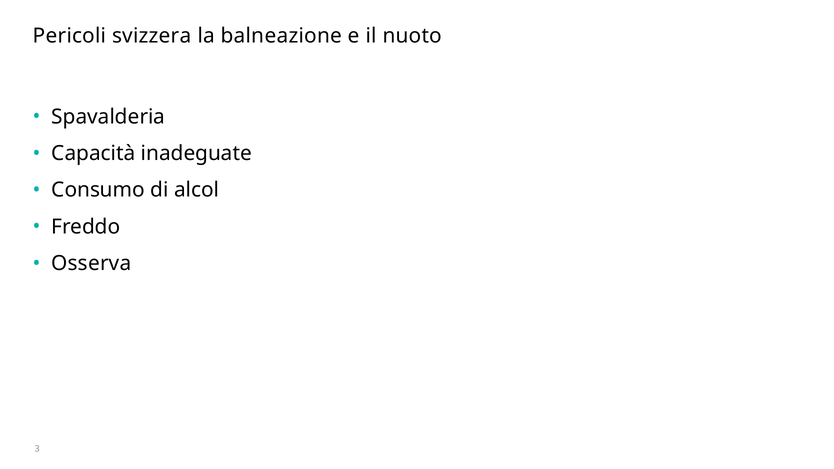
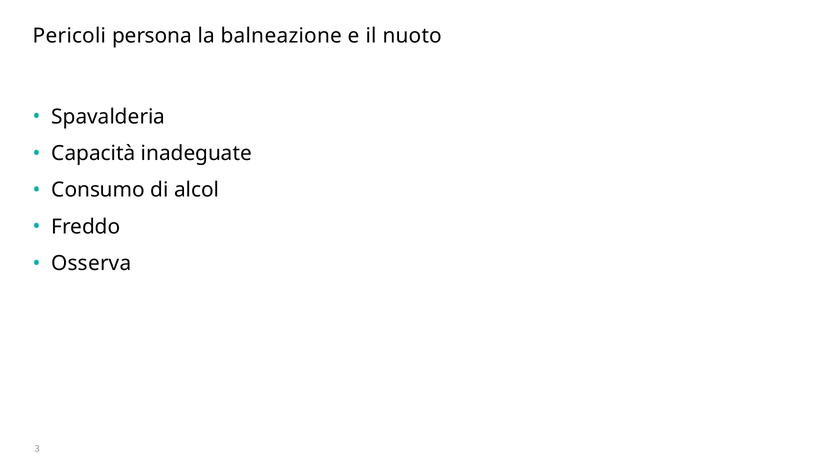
svizzera: svizzera -> persona (152, 36)
